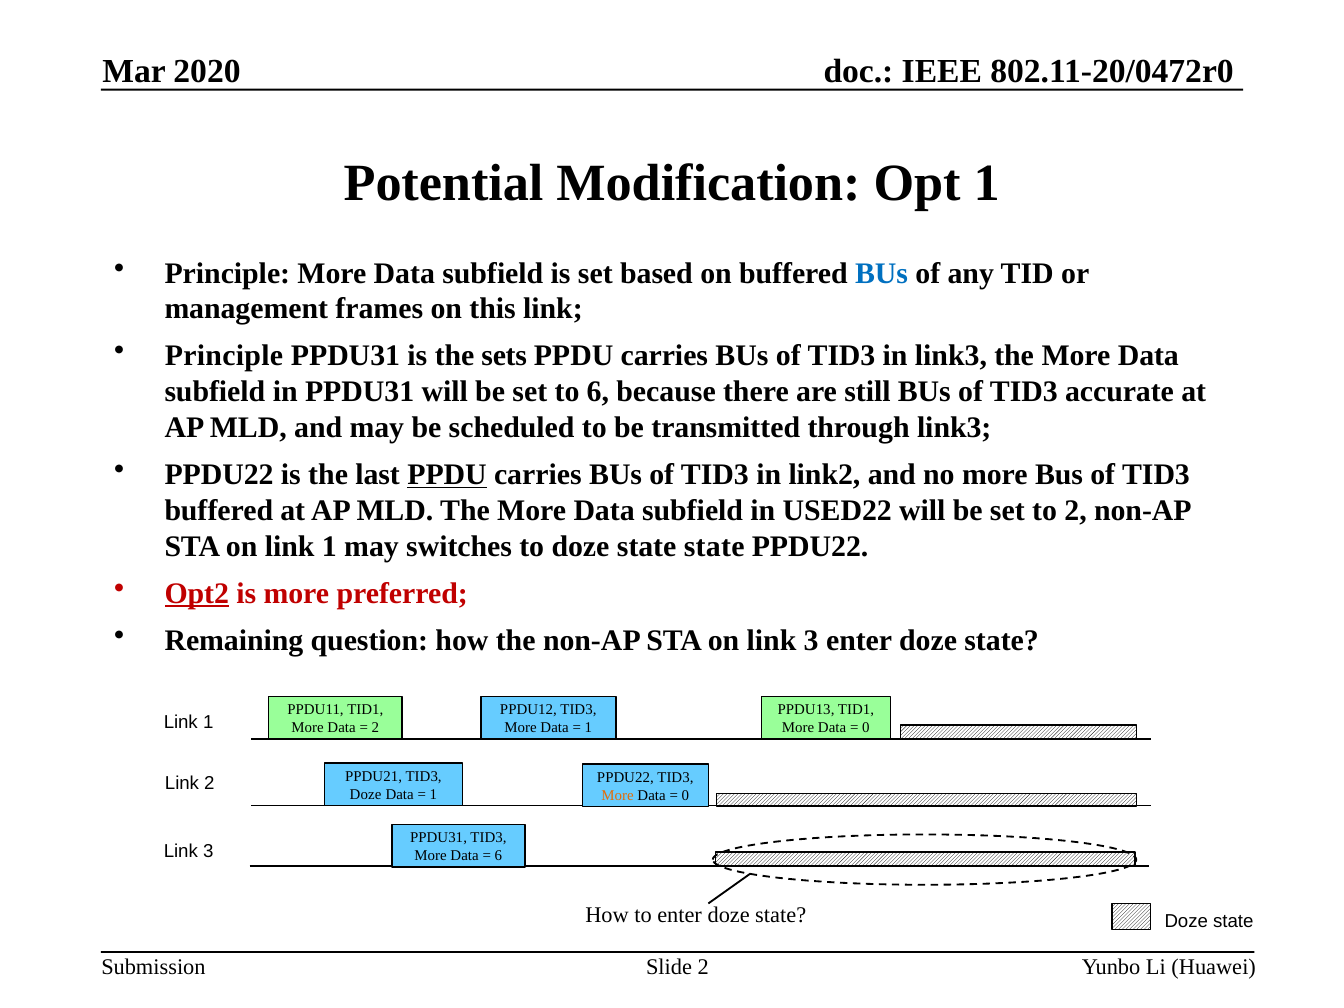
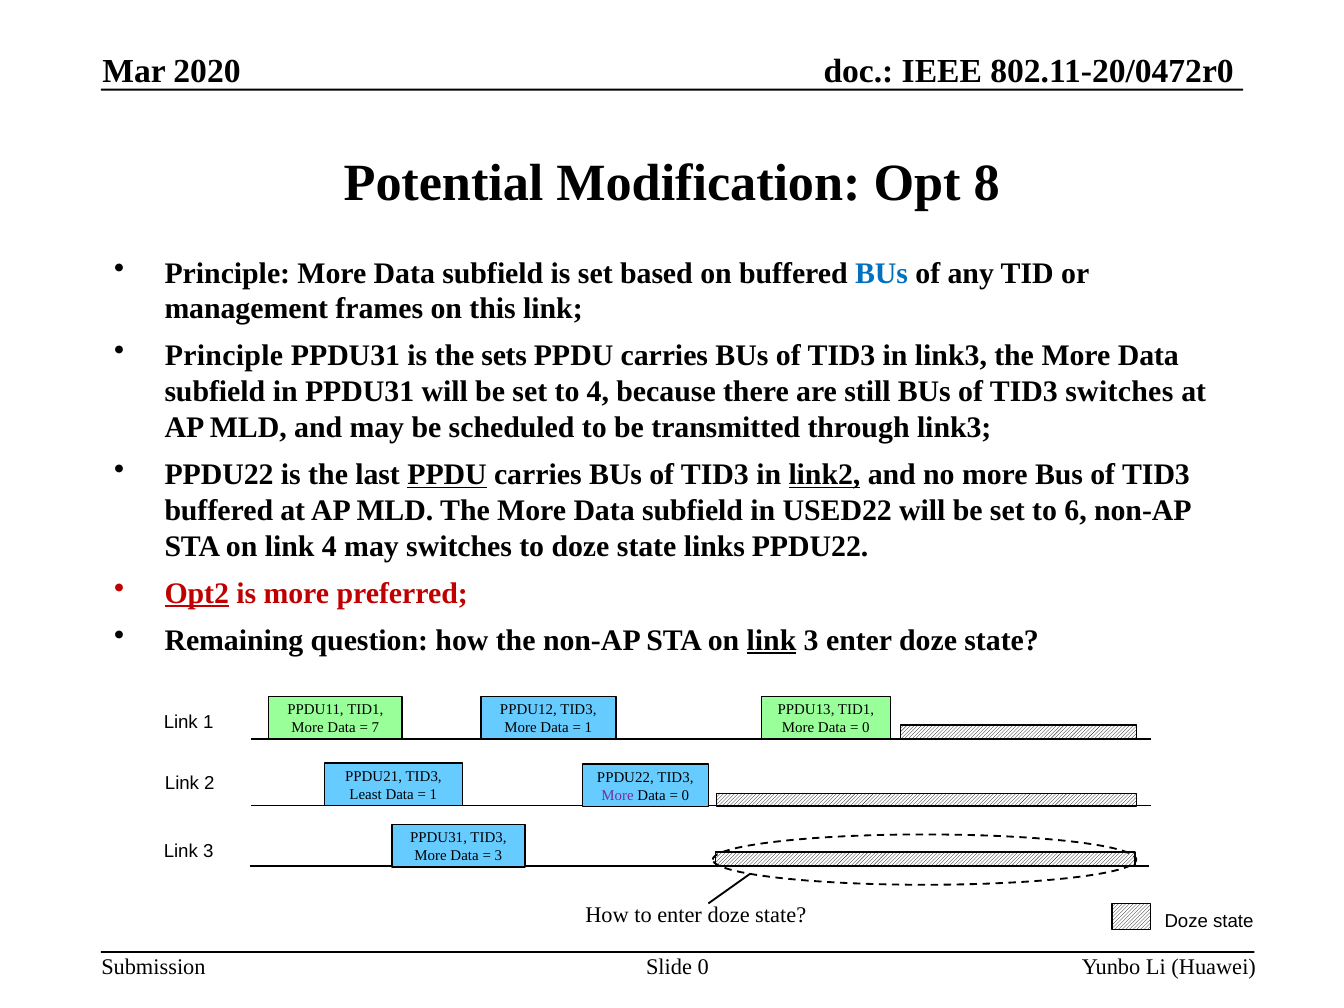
Opt 1: 1 -> 8 (987, 183)
to 6: 6 -> 4 (598, 392)
TID3 accurate: accurate -> switches (1119, 392)
link2 underline: none -> present (824, 475)
to 2: 2 -> 6 (1076, 511)
on link 1: 1 -> 4 (329, 546)
state state: state -> links (714, 546)
link underline: none -> present (772, 640)
2: 2 -> 7 (375, 728)
Doze: Doze -> Least (366, 794)
More colour: orange -> purple (618, 795)
6: 6 -> 3 (498, 856)
Slide 2: 2 -> 0 (703, 967)
